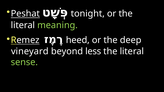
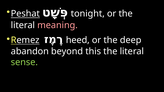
meaning colour: light green -> pink (58, 25)
vineyard: vineyard -> abandon (30, 51)
less: less -> this (93, 51)
